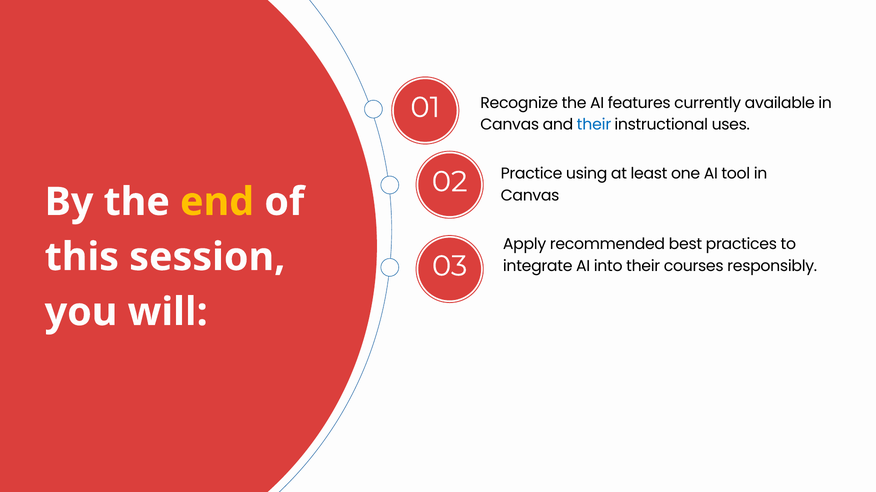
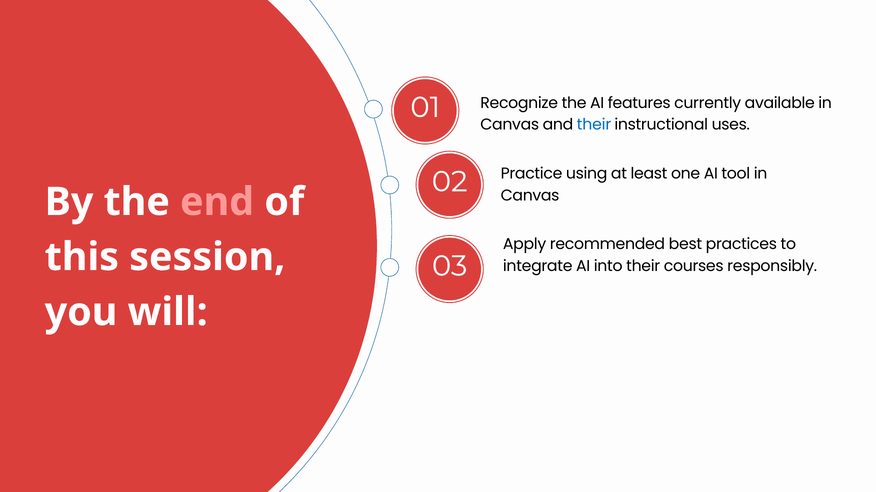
end colour: yellow -> pink (217, 202)
